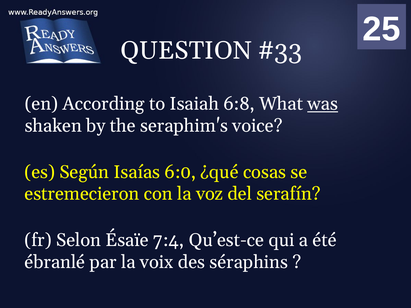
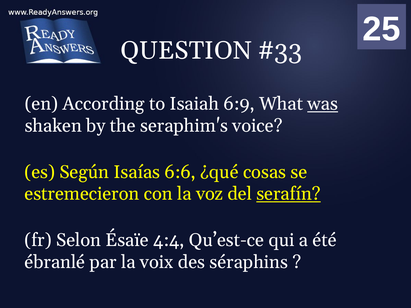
6:8: 6:8 -> 6:9 (239, 104)
6:0: 6:0 -> 6:6 (180, 172)
serafín underline: none -> present (289, 194)
7:4: 7:4 -> 4:4 (169, 240)
